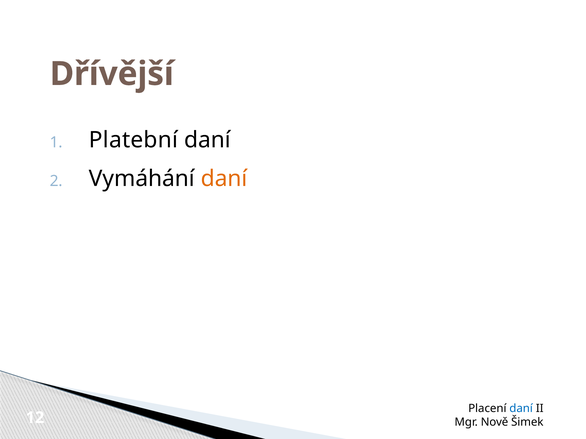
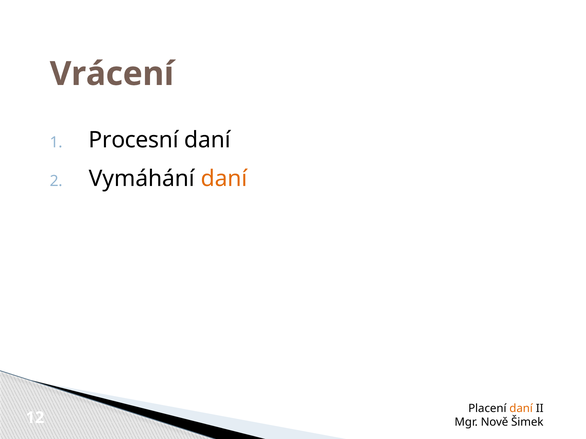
Dřívější: Dřívější -> Vrácení (112, 74)
Platební: Platební -> Procesní (134, 140)
daní colour: blue -> orange (521, 409)
